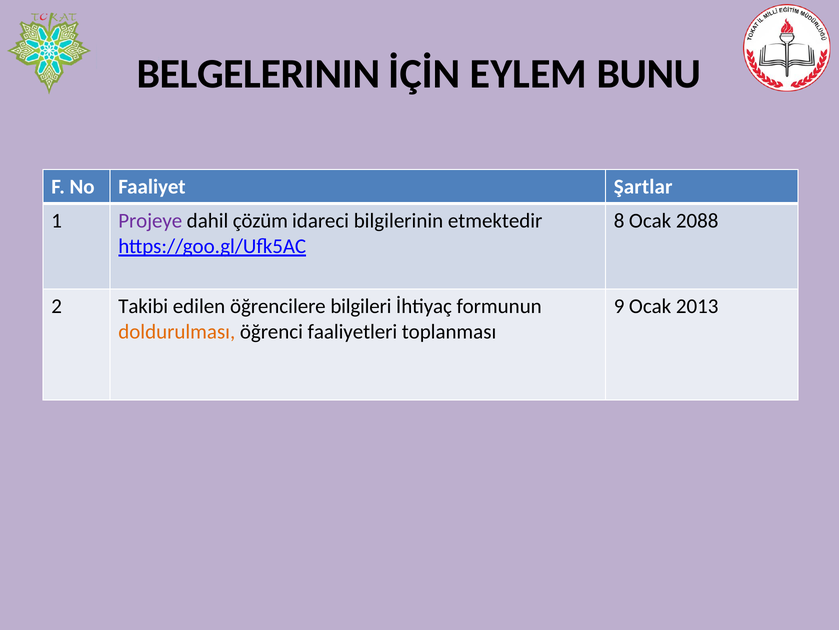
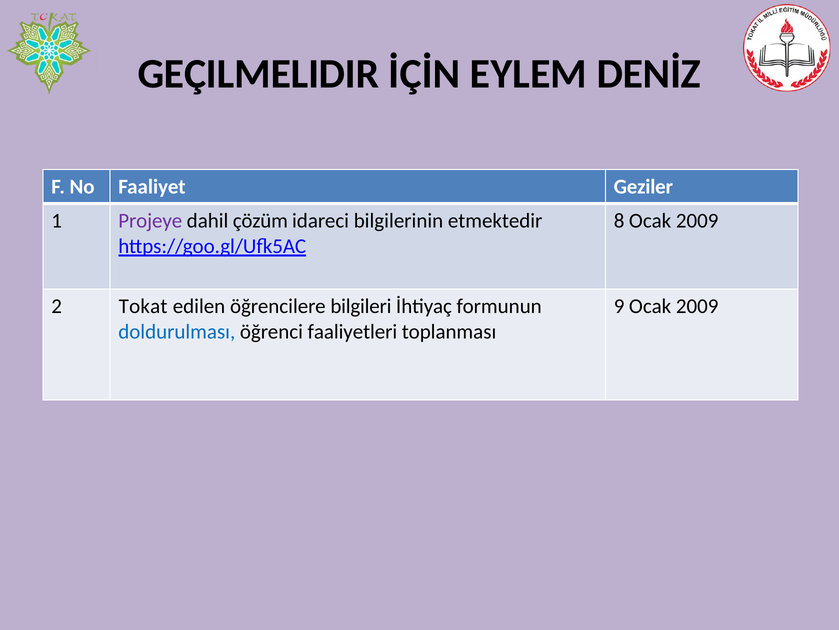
BELGELERININ: BELGELERININ -> GEÇILMELIDIR (258, 74)
BUNU: BUNU -> DENİZ (649, 74)
Şartlar: Şartlar -> Geziler (643, 187)
8 Ocak 2088: 2088 -> 2009 (697, 221)
Takibi: Takibi -> Tokat (143, 306)
9 Ocak 2013: 2013 -> 2009 (697, 306)
doldurulması colour: orange -> blue (177, 331)
